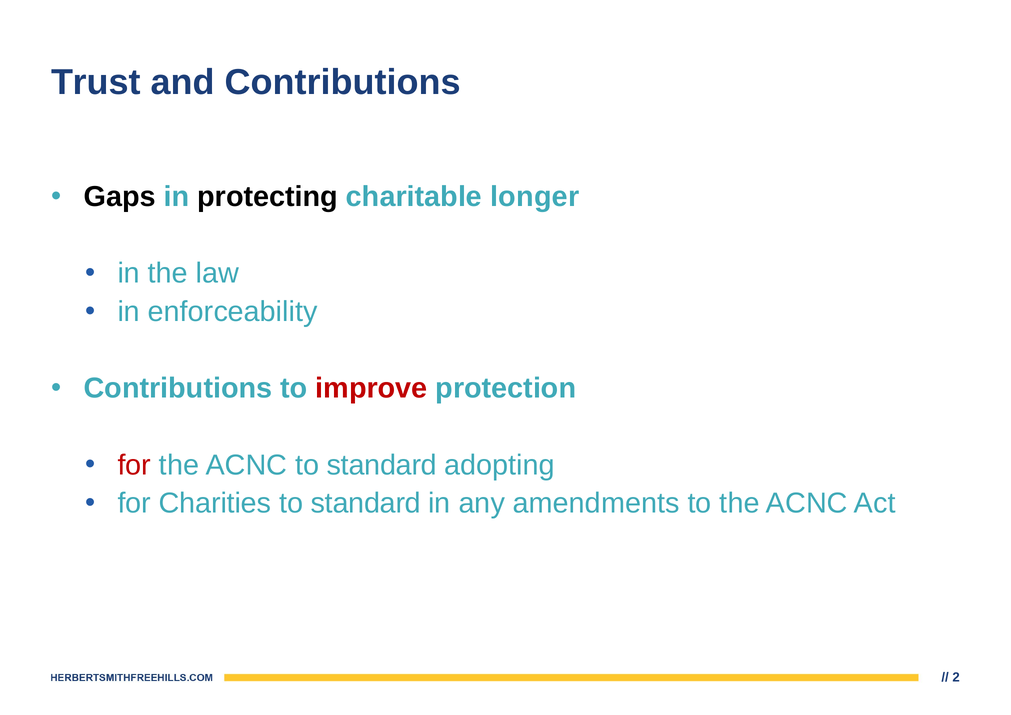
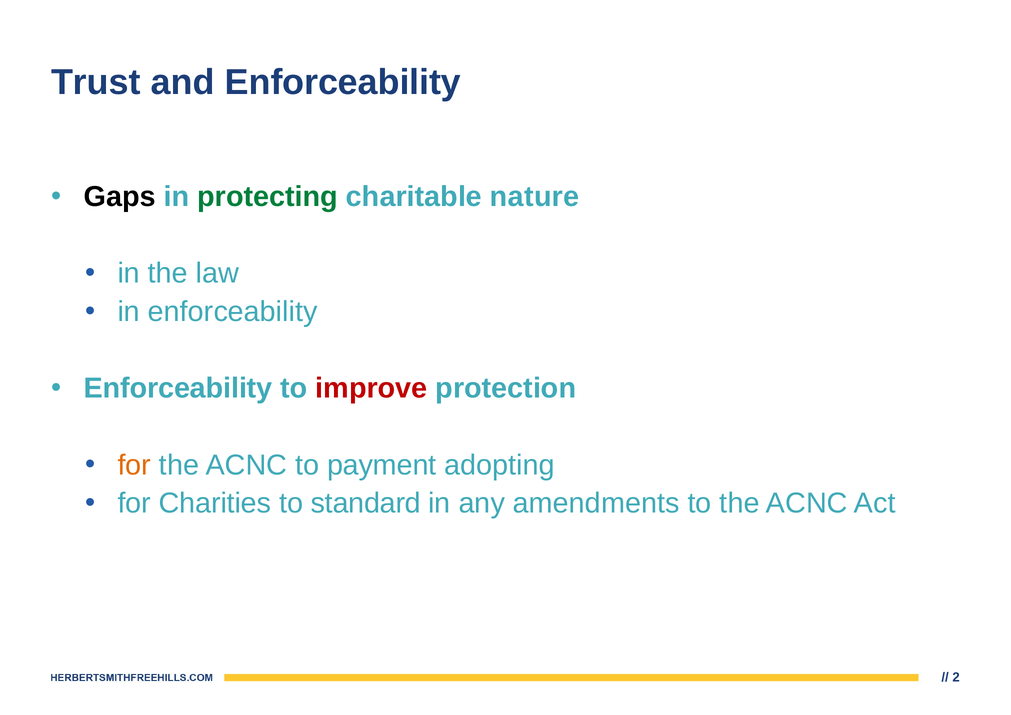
and Contributions: Contributions -> Enforceability (343, 82)
protecting colour: black -> green (268, 197)
longer: longer -> nature (535, 197)
Contributions: Contributions -> Enforceability (178, 388)
for colour: red -> orange (134, 465)
ACNC to standard: standard -> payment (382, 465)
